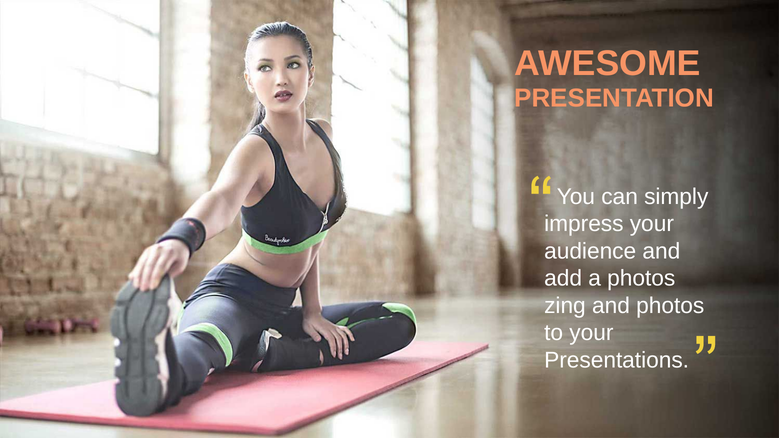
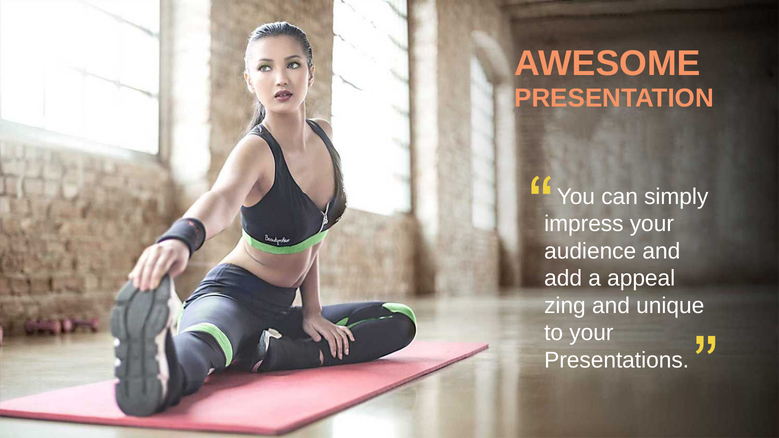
a photos: photos -> appeal (641, 278)
and photos: photos -> unique (670, 306)
